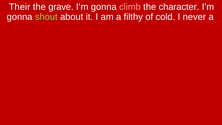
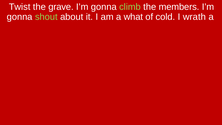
Their: Their -> Twist (20, 7)
climb colour: pink -> light green (130, 7)
character: character -> members (179, 7)
filthy: filthy -> what (133, 17)
never: never -> wrath (194, 17)
